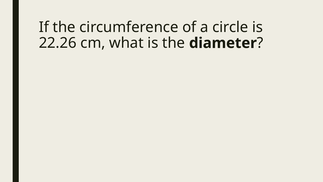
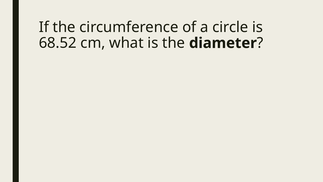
22.26: 22.26 -> 68.52 (58, 43)
